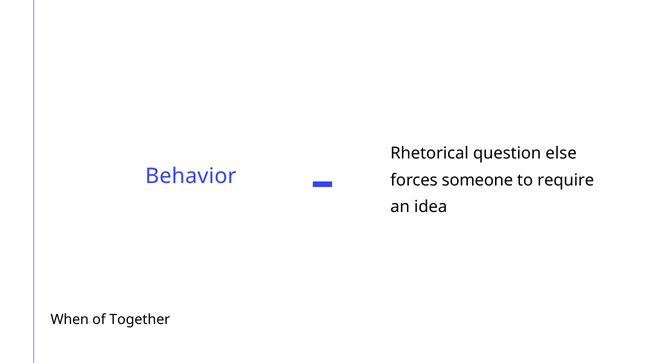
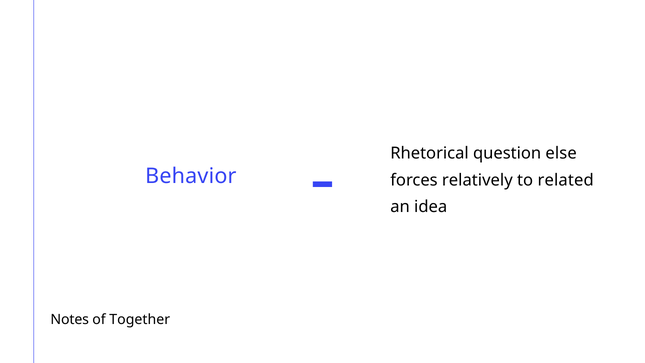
someone: someone -> relatively (477, 180)
require: require -> related (566, 180)
When: When -> Notes (70, 320)
